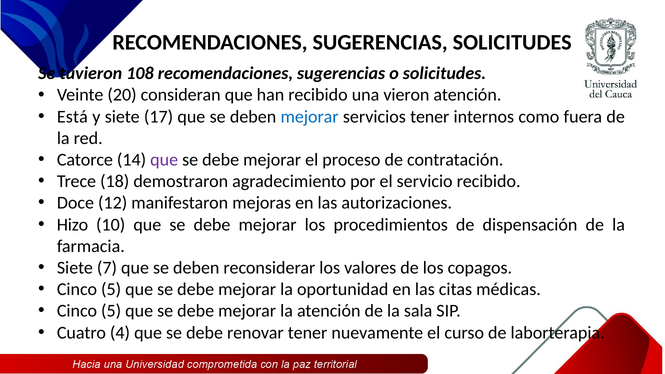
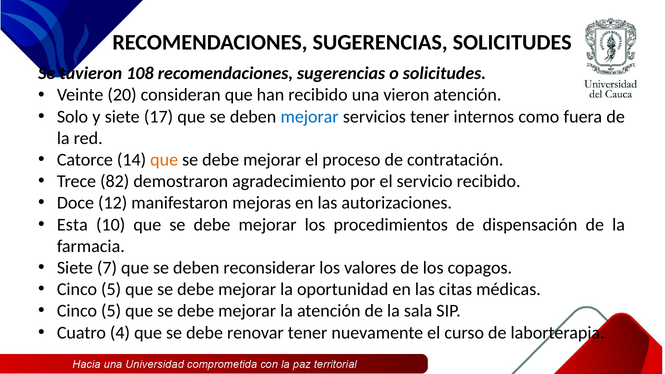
Está: Está -> Solo (72, 117)
que colour: purple -> orange (164, 160)
18: 18 -> 82 (115, 182)
Hizo: Hizo -> Esta (72, 225)
